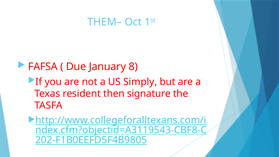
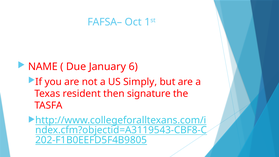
THEM–: THEM– -> FAFSA– (105, 22)
FAFSA: FAFSA -> NAME (43, 67)
8: 8 -> 6 (133, 67)
